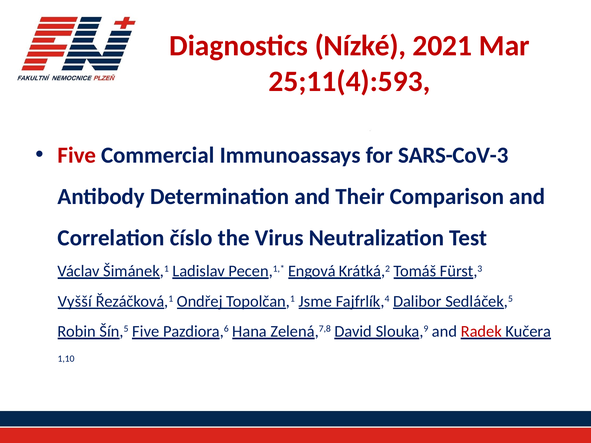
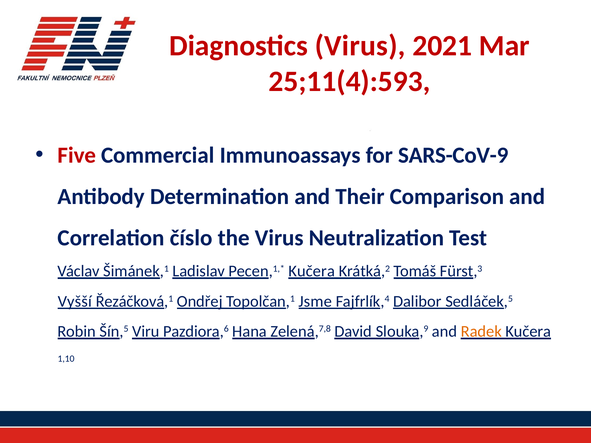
Diagnostics Nízké: Nízké -> Virus (360, 46)
SARS-CoV-3: SARS-CoV-3 -> SARS-CoV-9 (453, 155)
Engová: Engová -> Kučera (312, 271)
Šín,5 Five: Five -> Viru (146, 332)
Radek colour: red -> orange (481, 332)
